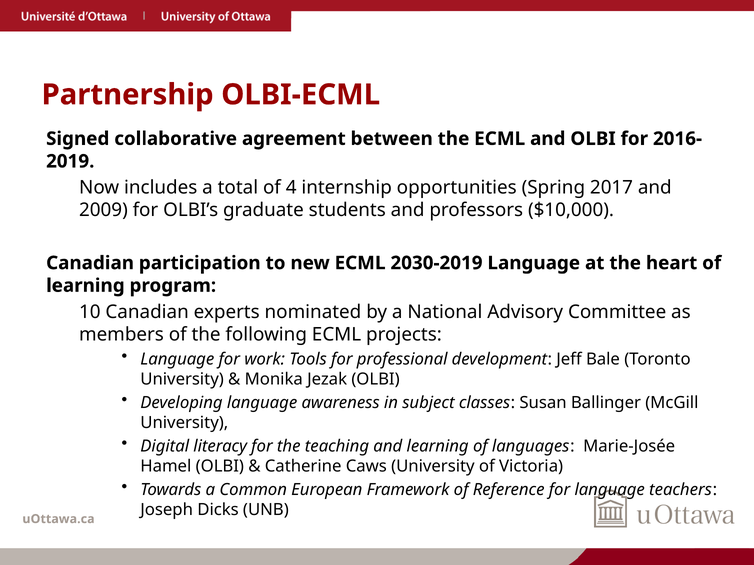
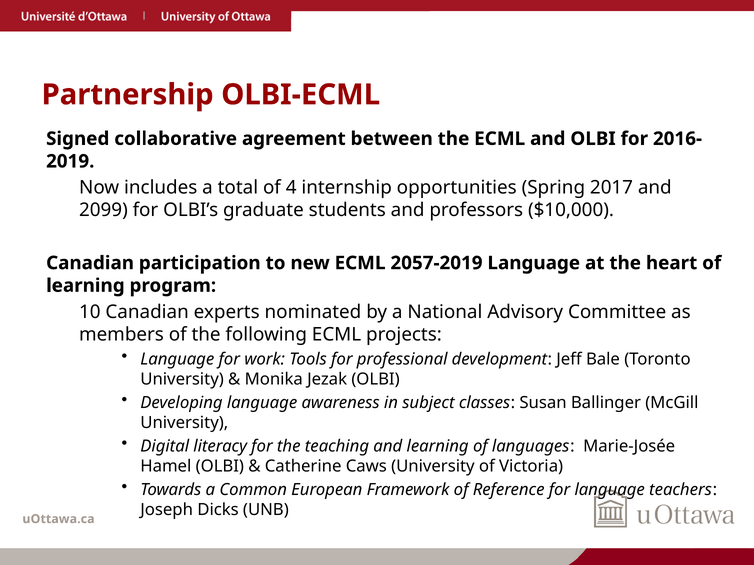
2009: 2009 -> 2099 (103, 210)
2030-2019: 2030-2019 -> 2057-2019 (436, 263)
